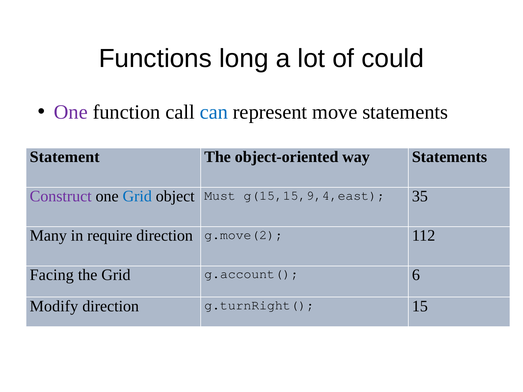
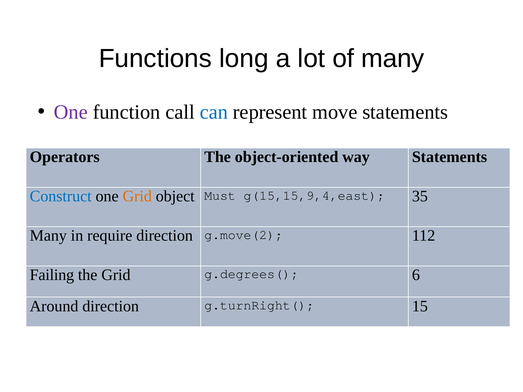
of could: could -> many (393, 59)
Statement: Statement -> Operators (65, 157)
Construct colour: purple -> blue (61, 196)
Grid colour: blue -> orange (137, 196)
Facing: Facing -> Failing (52, 275)
g.account(: g.account( -> g.degrees( (251, 274)
Modify: Modify -> Around (54, 306)
